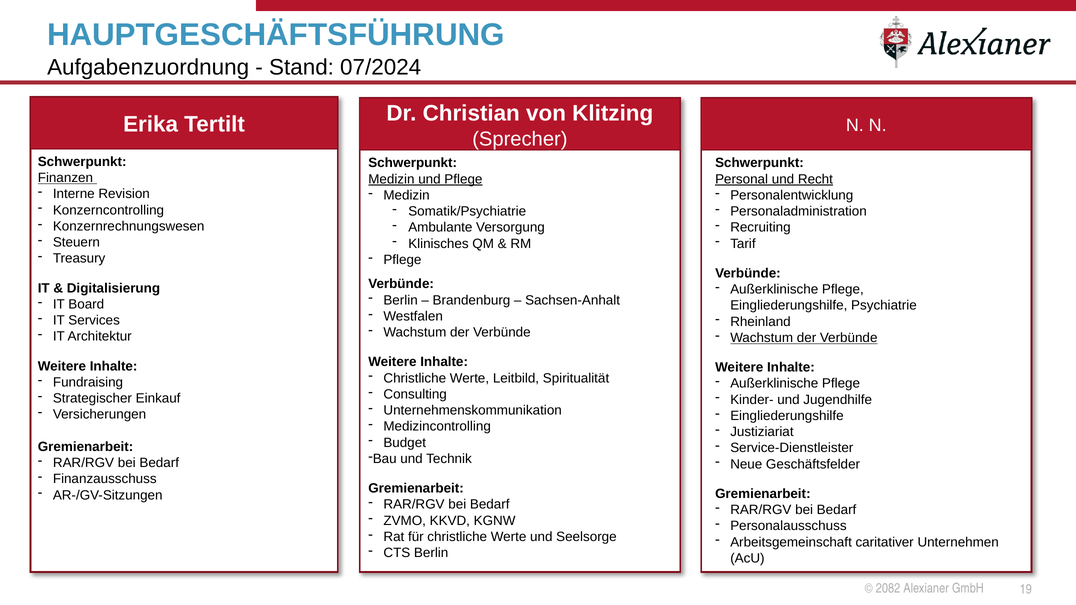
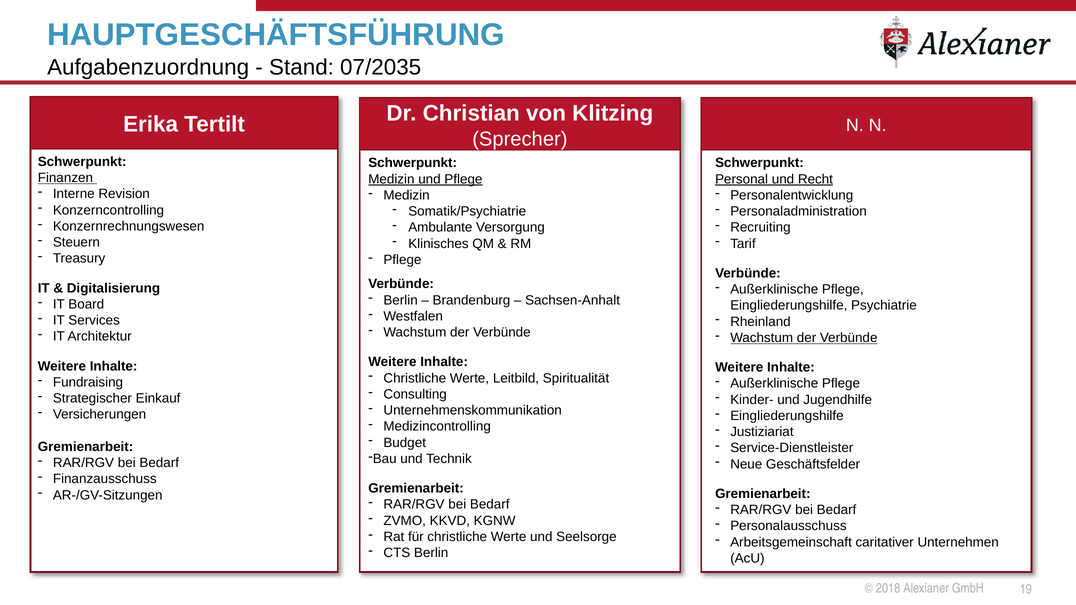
07/2024: 07/2024 -> 07/2035 (381, 67)
2082: 2082 -> 2018 (888, 589)
